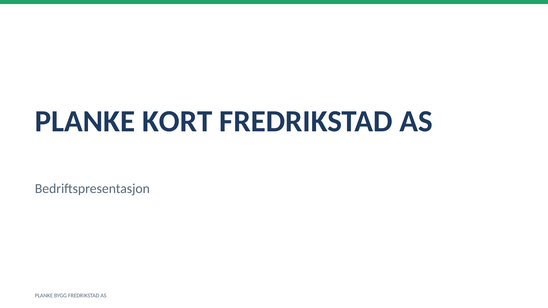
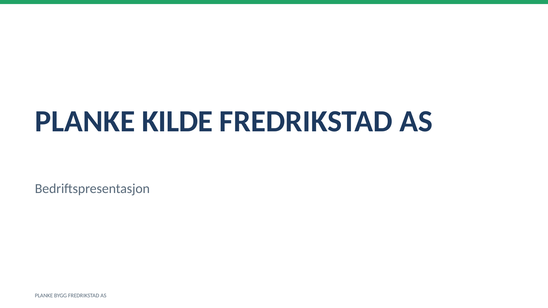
KORT: KORT -> KILDE (177, 122)
